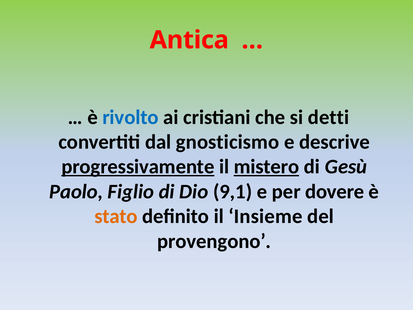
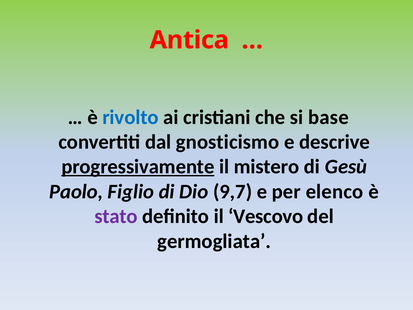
detti: detti -> base (329, 117)
mistero underline: present -> none (267, 167)
9,1: 9,1 -> 9,7 (233, 191)
dovere: dovere -> elenco (335, 191)
stato colour: orange -> purple (116, 216)
Insieme: Insieme -> Vescovo (266, 216)
provengono: provengono -> germogliata (214, 241)
